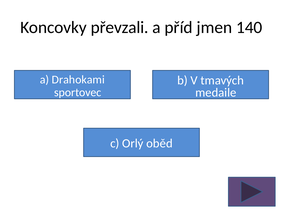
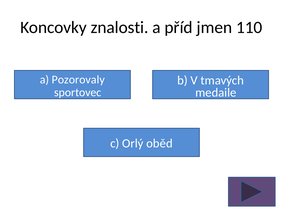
převzali: převzali -> znalosti (120, 27)
140: 140 -> 110 (249, 27)
Drahokami: Drahokami -> Pozorovaly (78, 80)
